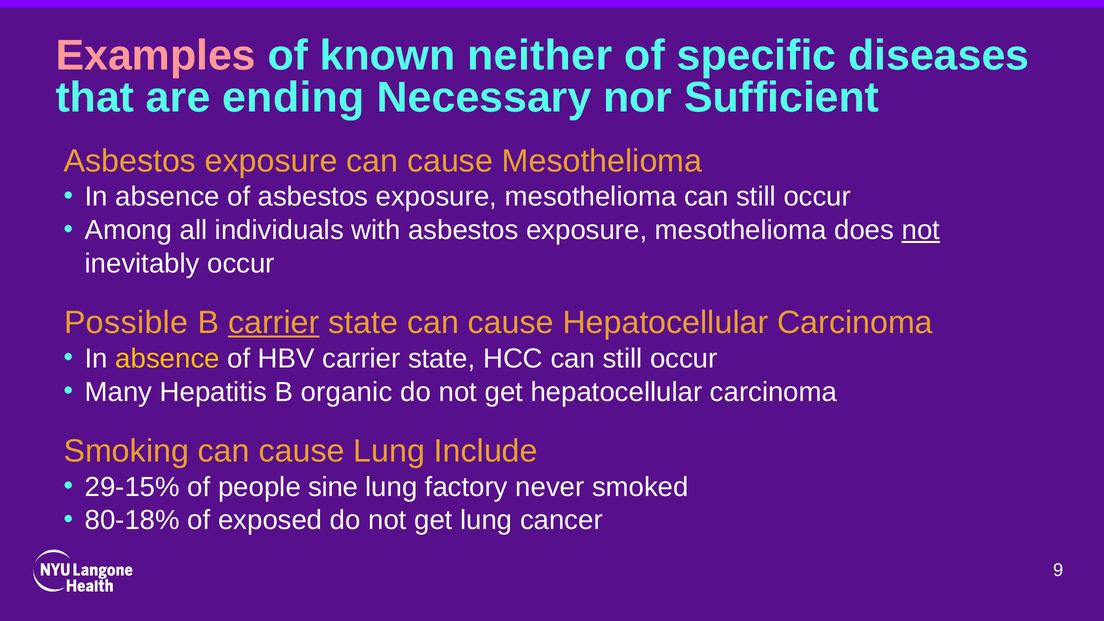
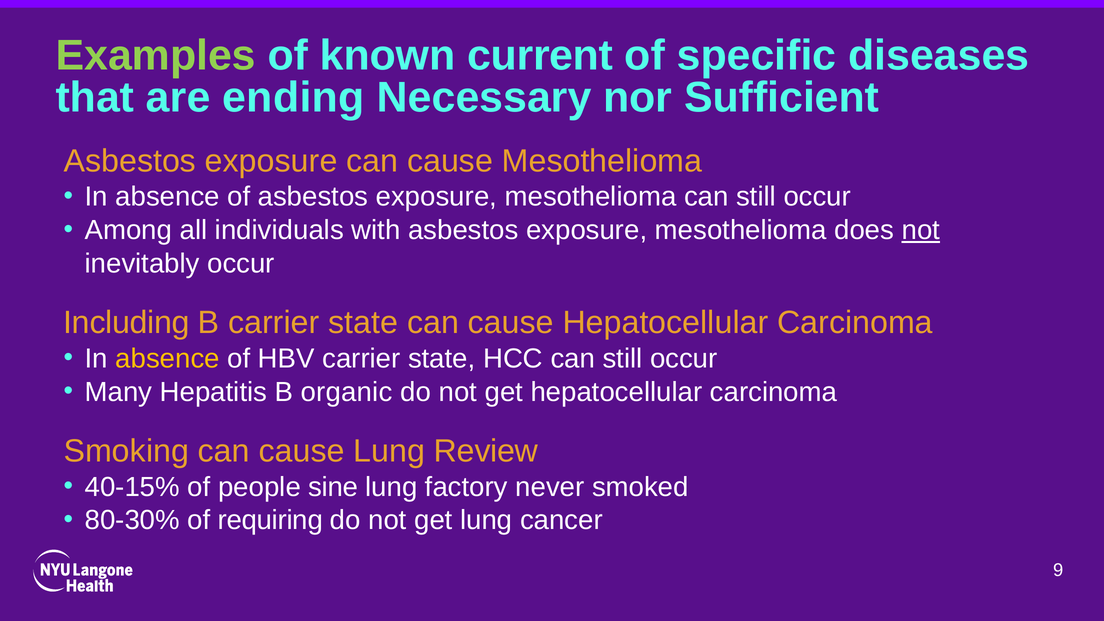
Examples colour: pink -> light green (156, 56)
neither: neither -> current (540, 56)
Possible: Possible -> Including (127, 323)
carrier underline: present -> none (274, 323)
Include: Include -> Review (486, 451)
29-15%: 29-15% -> 40-15% (132, 487)
80-18%: 80-18% -> 80-30% (132, 520)
exposed: exposed -> requiring (270, 520)
